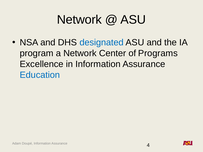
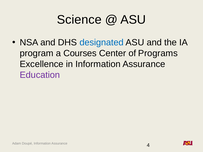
Network: Network -> Science (79, 20)
a Network: Network -> Courses (80, 53)
Education colour: blue -> purple (40, 75)
